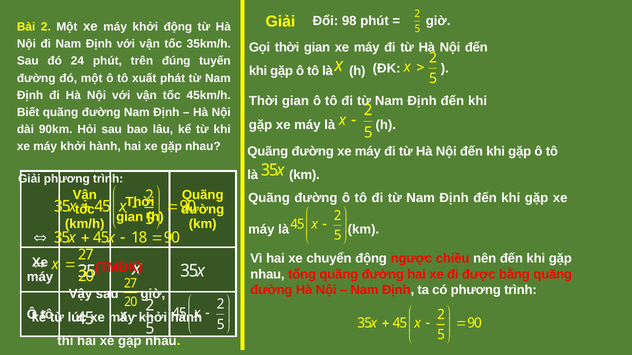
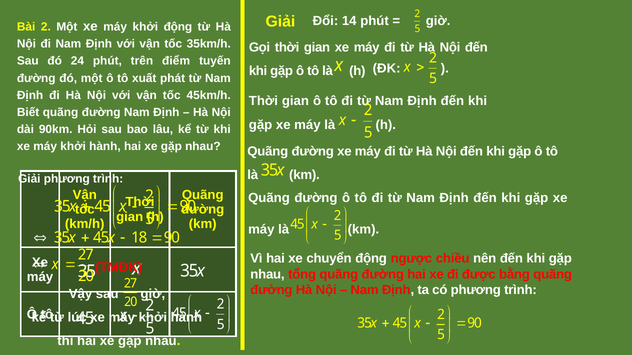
98: 98 -> 14 (349, 21)
đúng: đúng -> điểm (176, 61)
